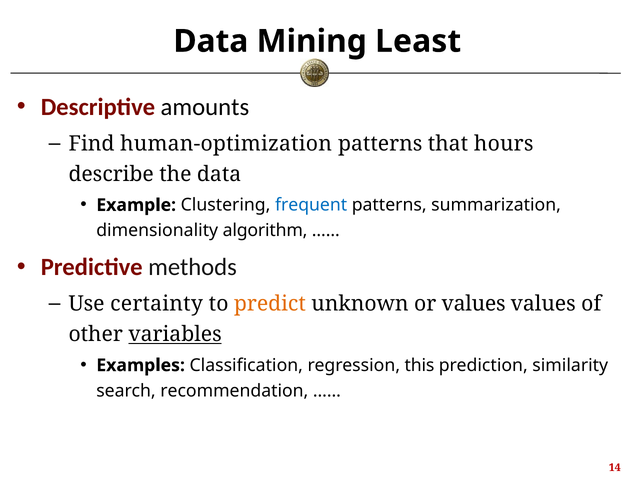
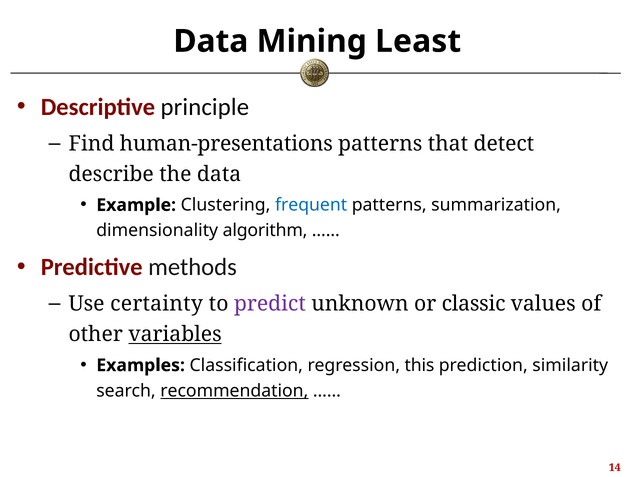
amounts: amounts -> principle (205, 107)
human-optimization: human-optimization -> human-presentations (226, 143)
hours: hours -> detect (504, 143)
predict colour: orange -> purple (270, 303)
or values: values -> classic (474, 303)
recommendation underline: none -> present (234, 390)
